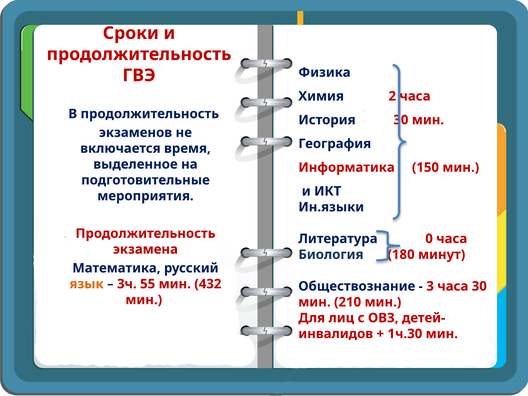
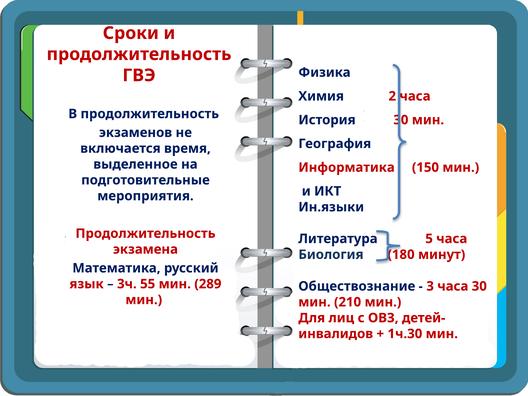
0: 0 -> 5 (429, 239)
язык colour: orange -> red (87, 284)
432: 432 -> 289 (208, 284)
